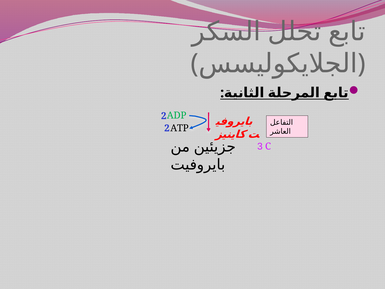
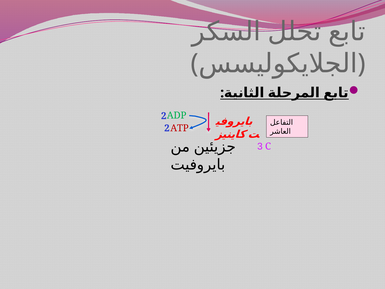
ATP colour: black -> red (180, 128)
